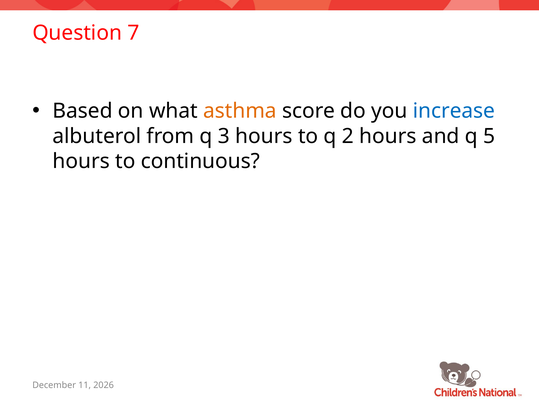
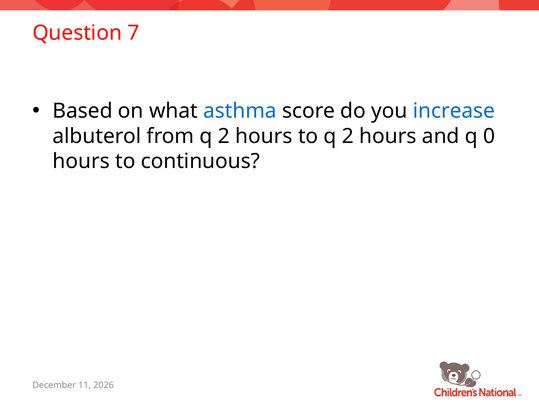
asthma colour: orange -> blue (240, 111)
from q 3: 3 -> 2 (224, 136)
5: 5 -> 0 (489, 136)
